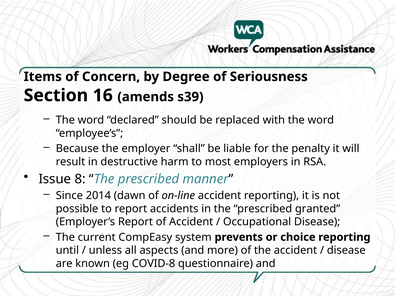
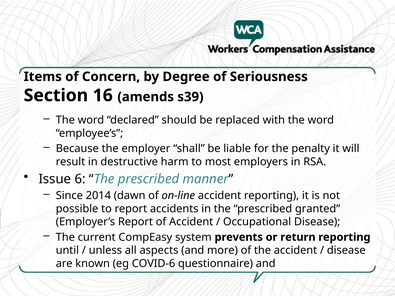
8: 8 -> 6 (80, 179)
choice: choice -> return (298, 237)
COVID-8: COVID-8 -> COVID-6 (154, 264)
